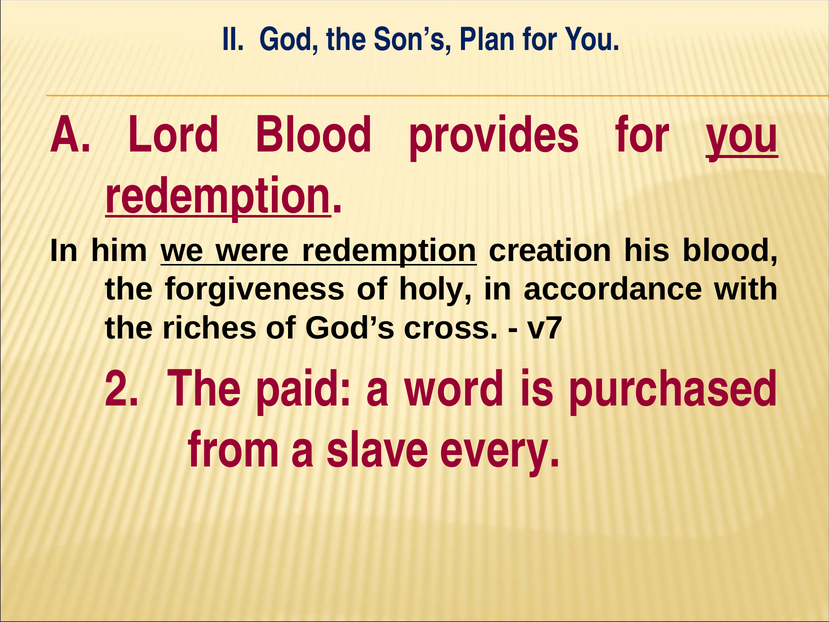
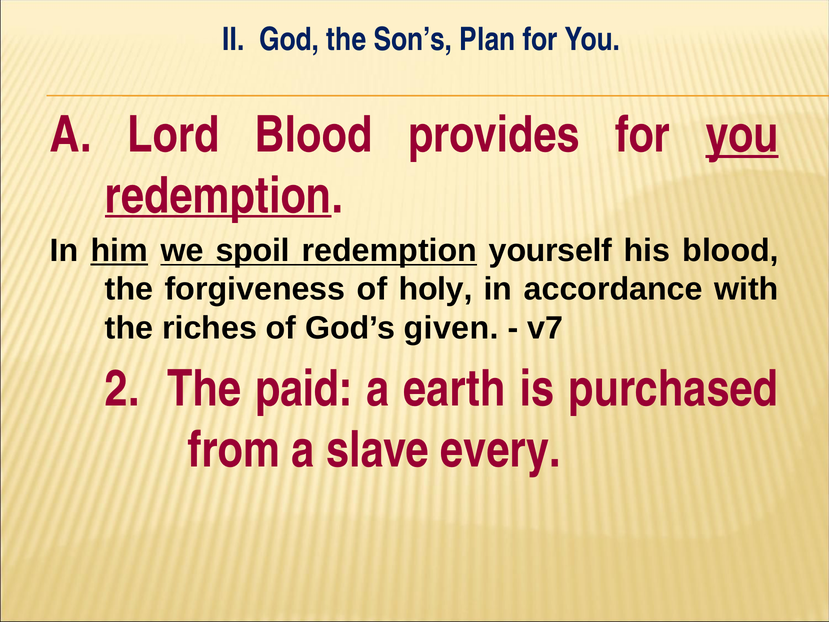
him underline: none -> present (119, 251)
were: were -> spoil (253, 251)
creation: creation -> yourself (550, 251)
cross: cross -> given (451, 328)
word: word -> earth (454, 389)
